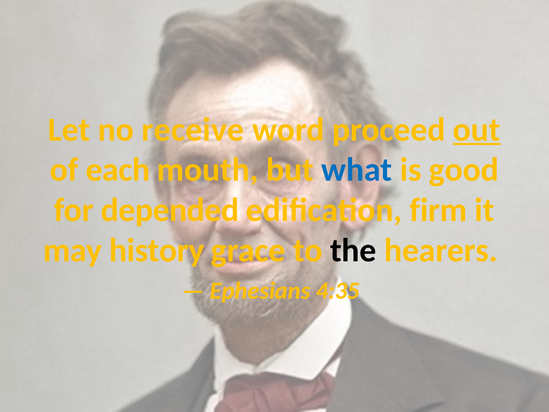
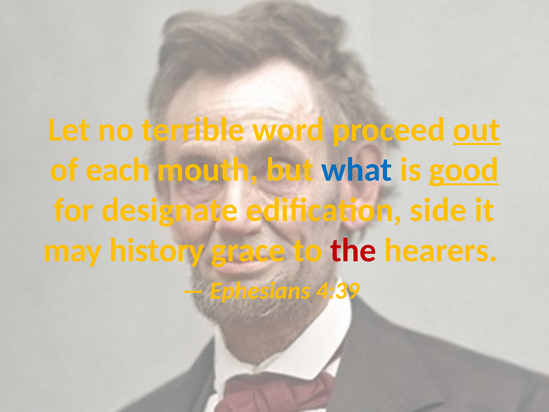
receive: receive -> terrible (193, 130)
good underline: none -> present (464, 170)
depended: depended -> designate (170, 210)
firm: firm -> side (438, 210)
the colour: black -> red (353, 250)
4:35: 4:35 -> 4:39 (338, 291)
